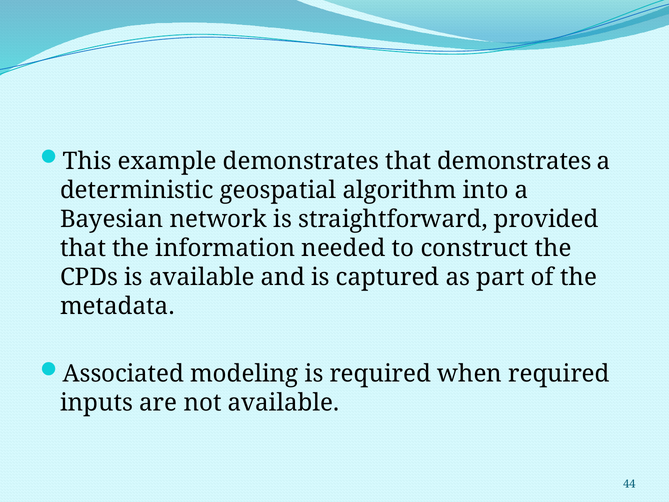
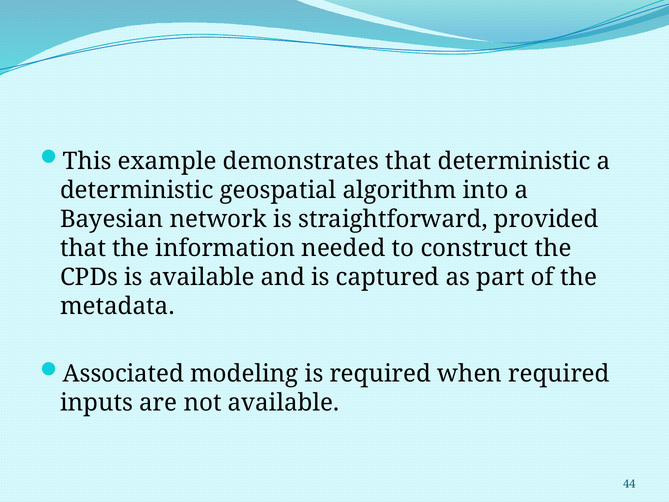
that demonstrates: demonstrates -> deterministic (514, 161)
